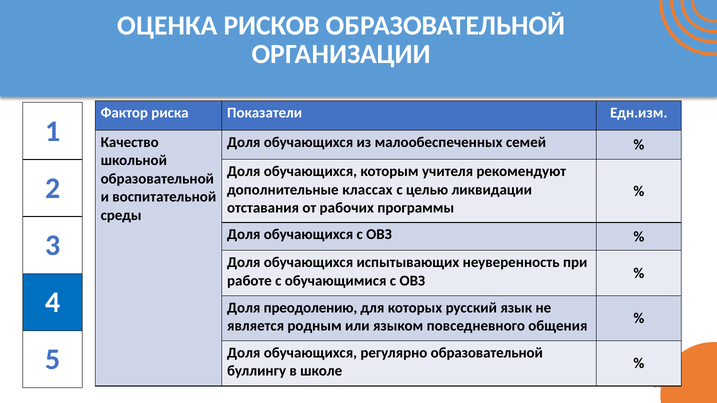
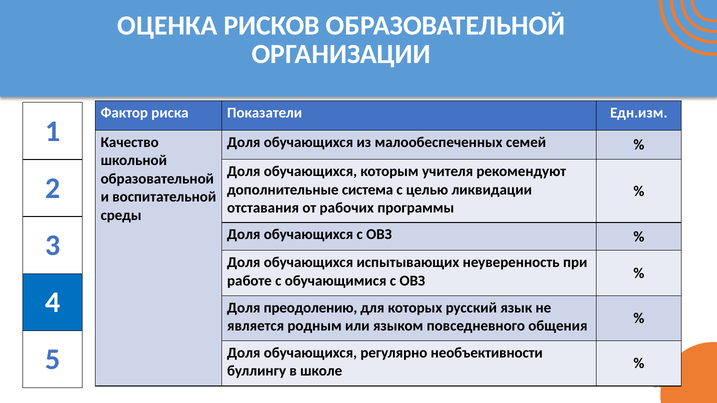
классах: классах -> система (368, 190)
регулярно образовательной: образовательной -> необъективности (487, 353)
